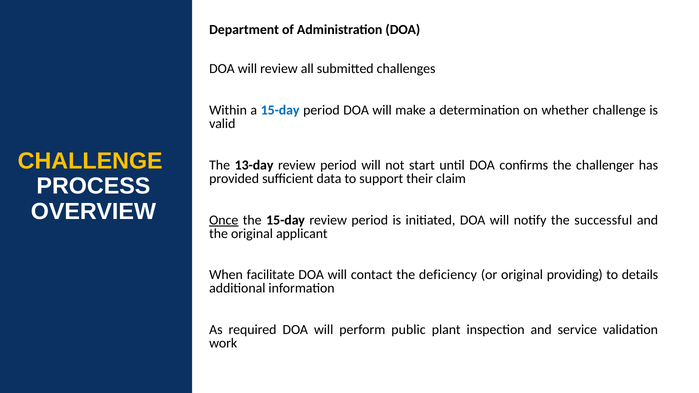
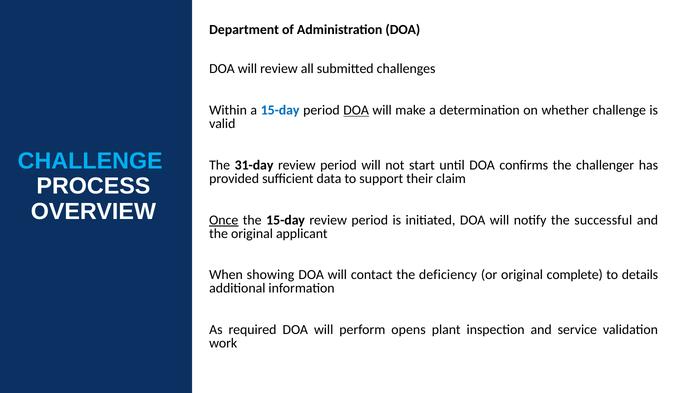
DOA underline: none -> present (356, 110)
CHALLENGE colour: yellow -> light blue (90, 161)
13-day: 13-day -> 31-day (254, 165)
facilitate: facilitate -> showing (271, 275)
providing: providing -> complete (575, 275)
public: public -> opens (409, 330)
